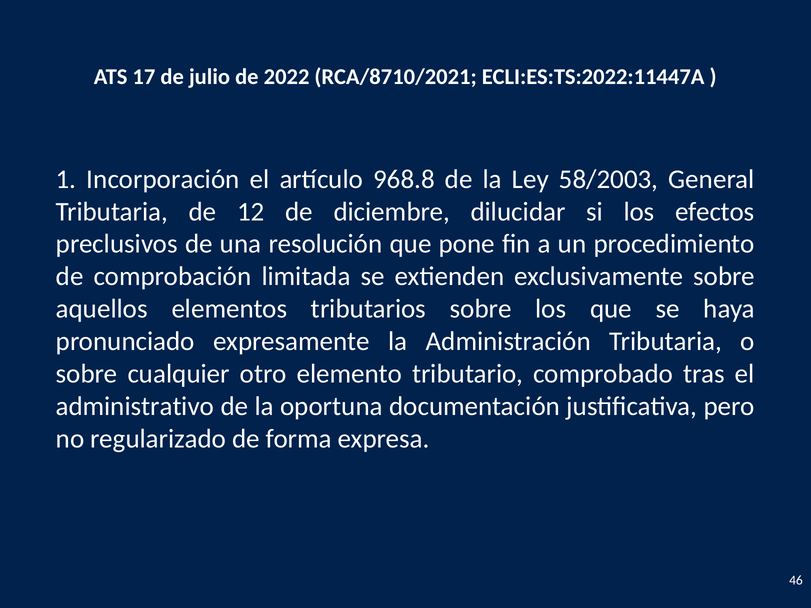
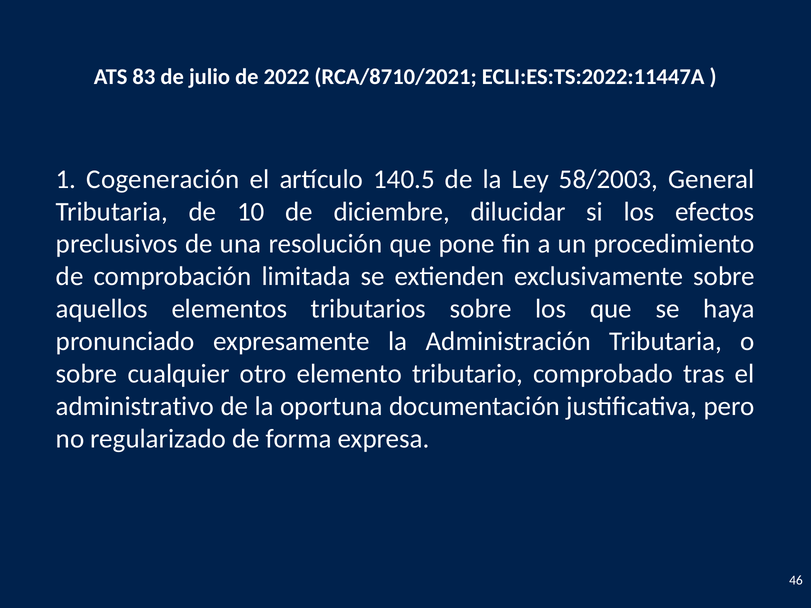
17: 17 -> 83 (144, 77)
Incorporación: Incorporación -> Cogeneración (163, 179)
968.8: 968.8 -> 140.5 (404, 179)
12: 12 -> 10 (251, 212)
